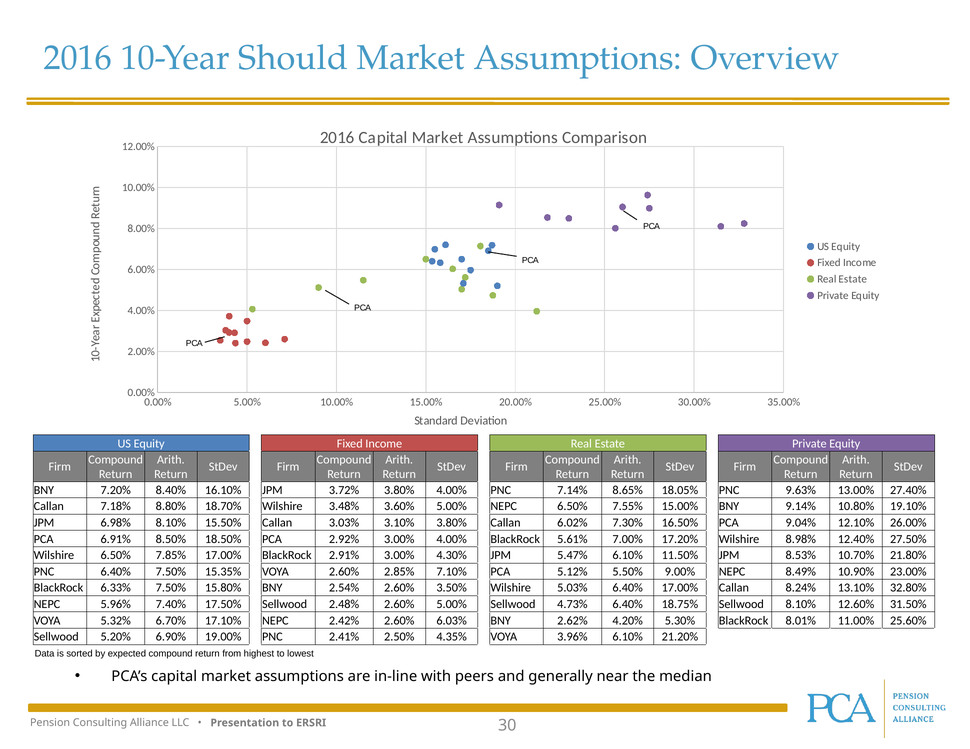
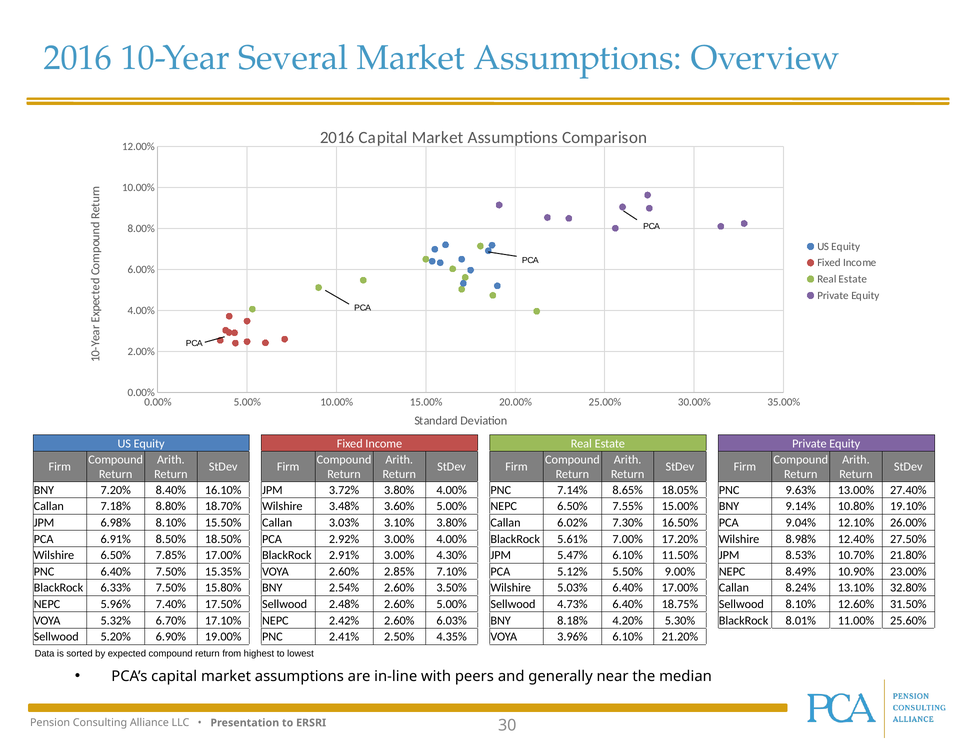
Should: Should -> Several (293, 58)
2.62%: 2.62% -> 8.18% (572, 621)
